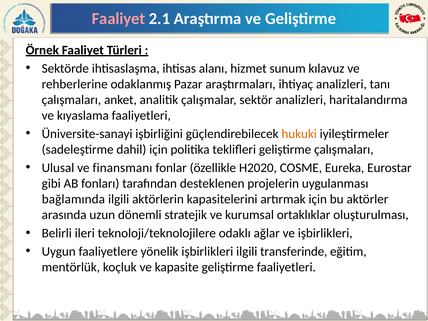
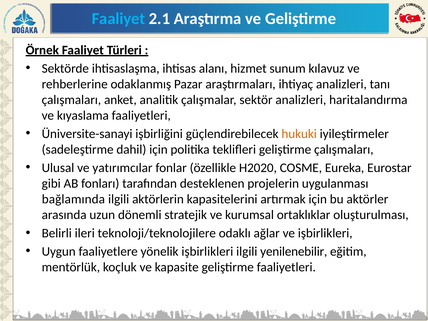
Faaliyet colour: pink -> light blue (118, 19)
finansmanı: finansmanı -> yatırımcılar (122, 168)
transferinde: transferinde -> yenilenebilir (294, 251)
